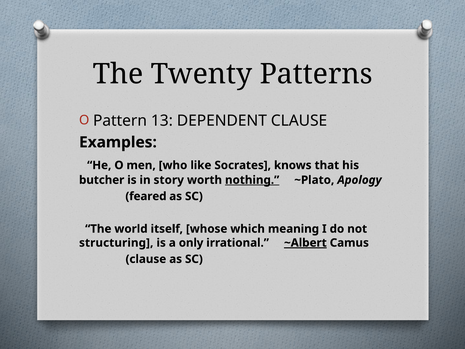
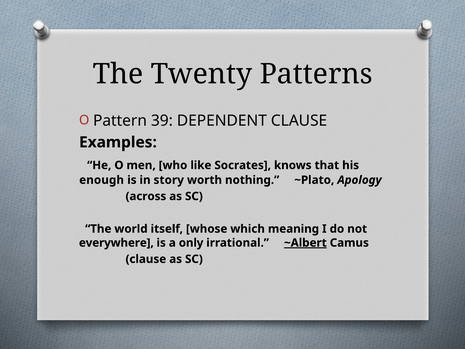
13: 13 -> 39 (162, 120)
butcher: butcher -> enough (102, 180)
nothing underline: present -> none (252, 180)
feared: feared -> across (146, 196)
structuring: structuring -> everywhere (116, 243)
